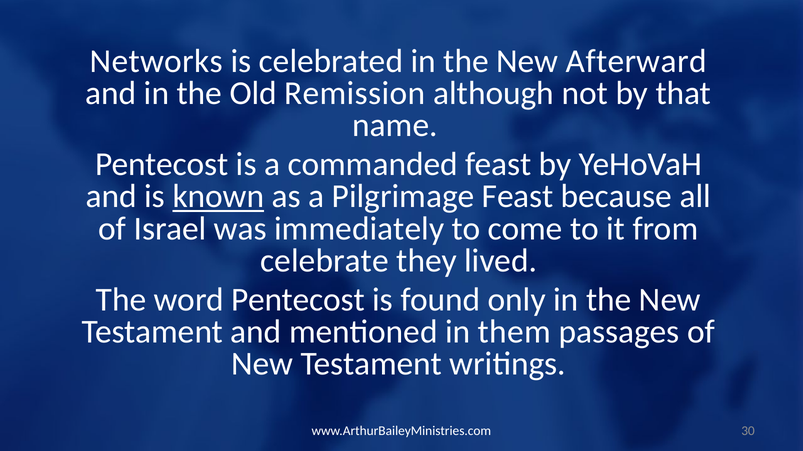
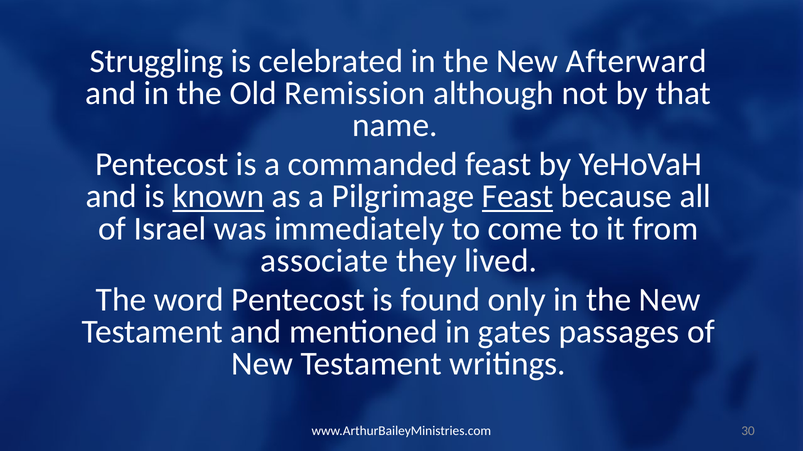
Networks: Networks -> Struggling (157, 61)
Feast underline: none -> present (518, 197)
celebrate: celebrate -> associate (324, 261)
them: them -> gates (515, 332)
